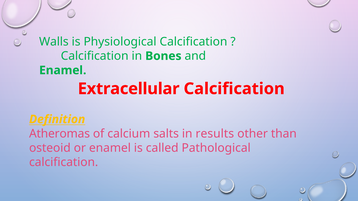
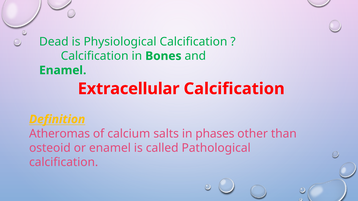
Walls: Walls -> Dead (54, 42)
results: results -> phases (215, 134)
